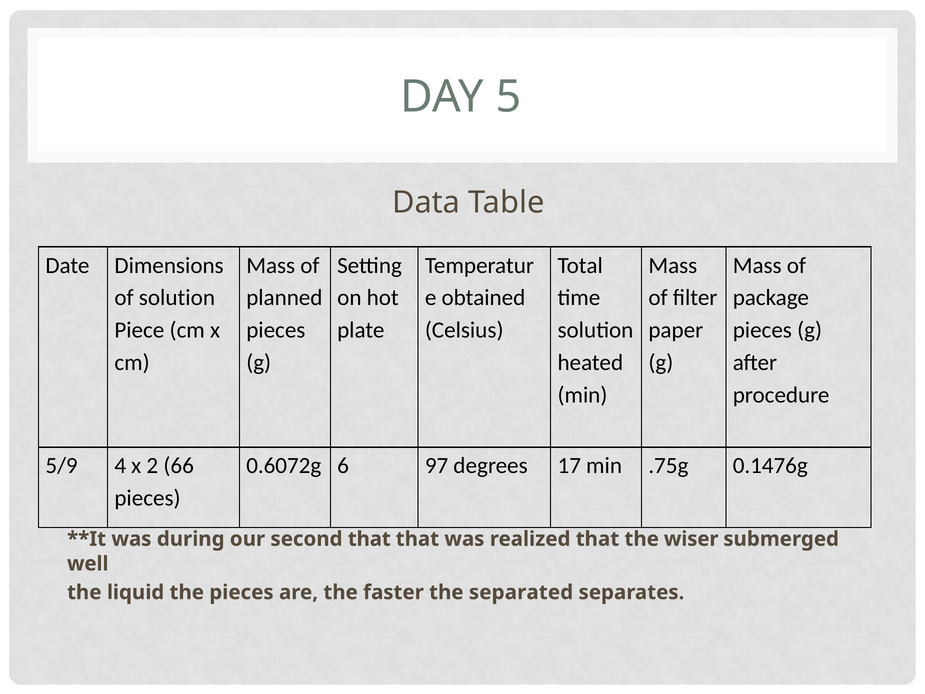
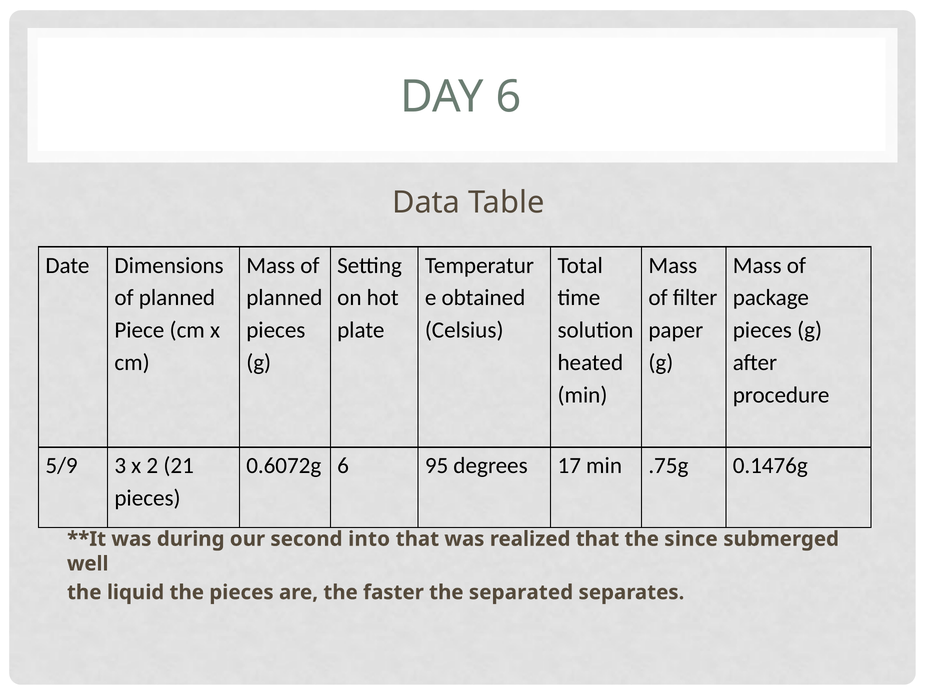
DAY 5: 5 -> 6 (508, 97)
solution: solution -> planned (177, 298)
4: 4 -> 3 (120, 466)
66: 66 -> 21 (179, 466)
97: 97 -> 95 (437, 466)
second that: that -> into (369, 539)
wiser: wiser -> since (691, 539)
